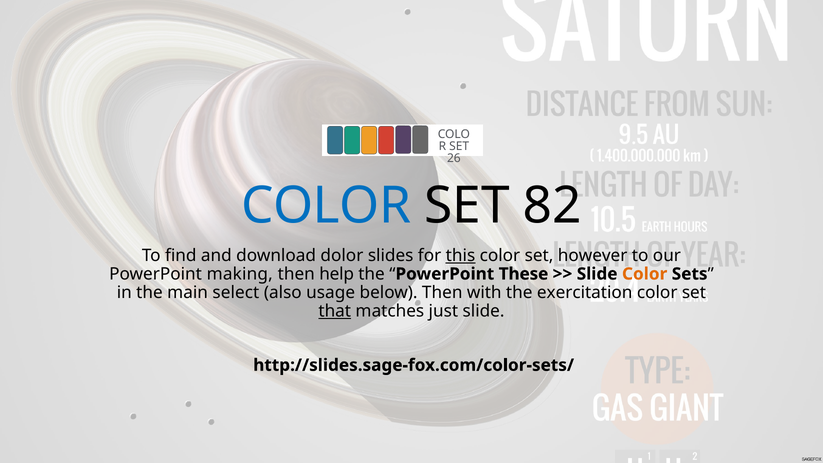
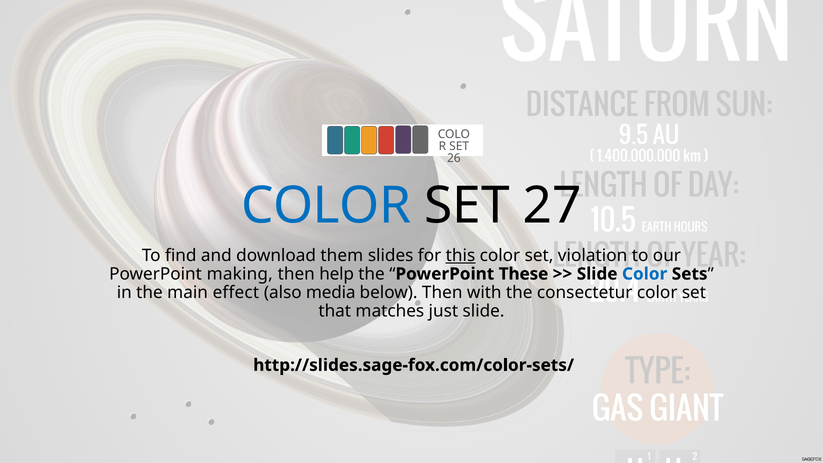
82: 82 -> 27 (552, 206)
dolor: dolor -> them (342, 255)
however: however -> violation (593, 255)
Color colour: orange -> blue (645, 274)
select: select -> effect (236, 292)
usage: usage -> media (331, 292)
exercitation: exercitation -> consectetur (585, 292)
that underline: present -> none (335, 311)
